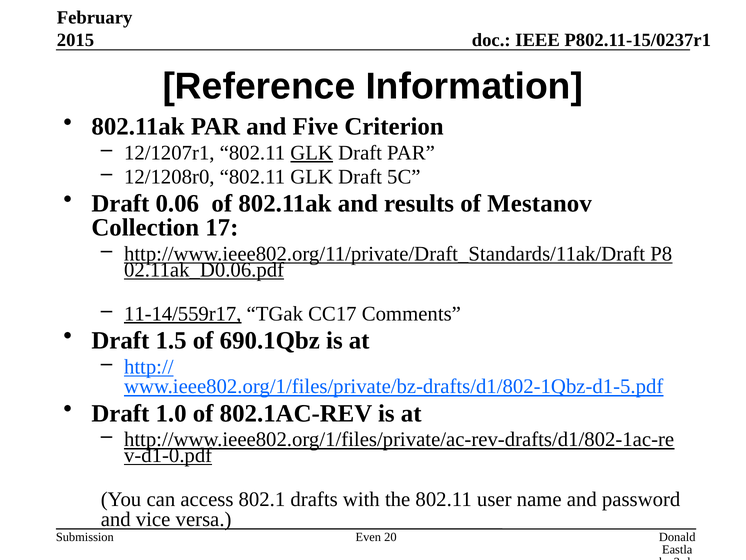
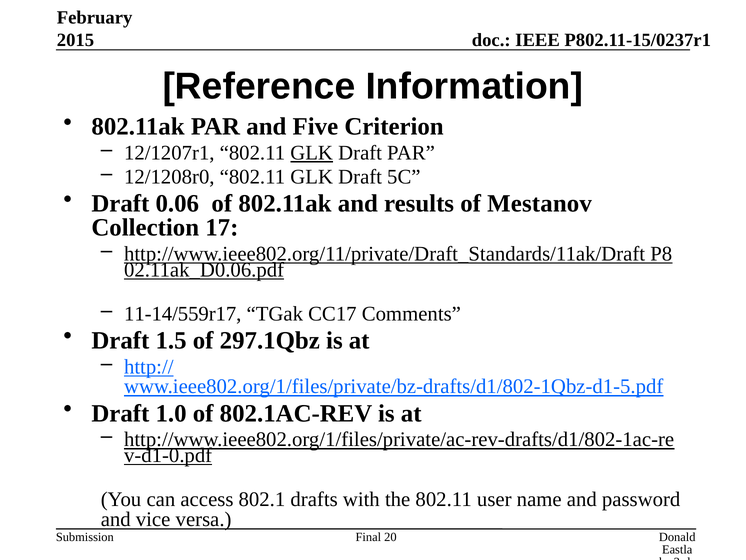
11-14/559r17 underline: present -> none (183, 313)
690.1Qbz: 690.1Qbz -> 297.1Qbz (270, 340)
Even: Even -> Final (368, 537)
